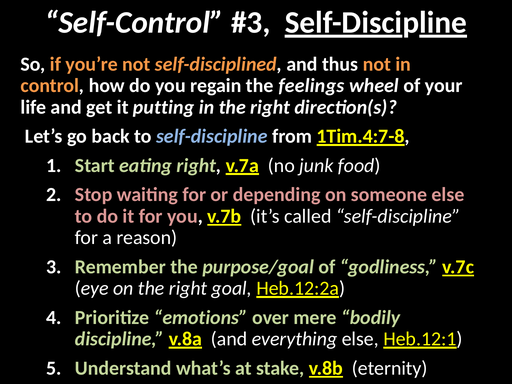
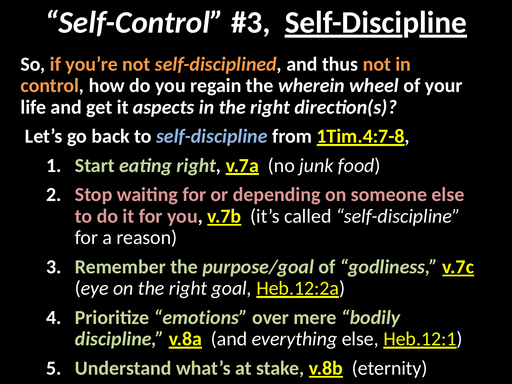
feelings: feelings -> wherein (311, 86)
putting: putting -> aspects (164, 107)
